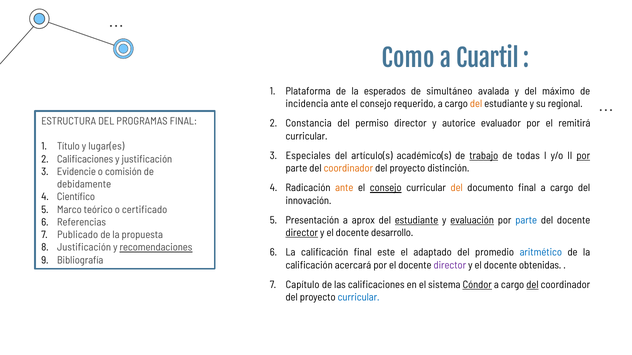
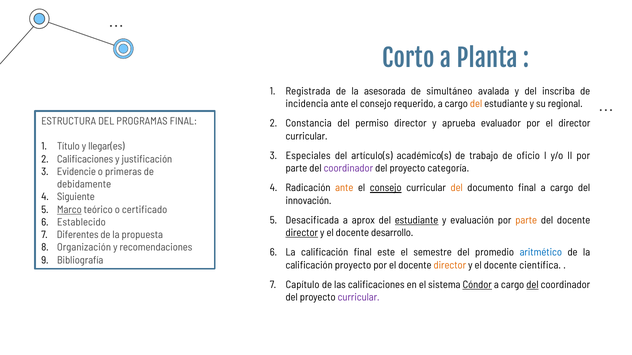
Como: Como -> Corto (408, 59)
Cuartil: Cuartil -> Planta (487, 59)
Plataforma: Plataforma -> Registrada (308, 91)
esperados: esperados -> asesorada (385, 91)
máximo: máximo -> inscriba (558, 91)
autorice: autorice -> aprueba (459, 124)
el remitirá: remitirá -> director (574, 124)
lugar(es: lugar(es -> llegar(es (106, 147)
trabajo underline: present -> none (484, 156)
todas: todas -> oficio (528, 156)
por underline: present -> none (583, 156)
coordinador colour: orange -> purple (348, 169)
distinción: distinción -> categoría (448, 169)
comisión: comisión -> primeras (123, 172)
Científico: Científico -> Siguiente (76, 197)
Marco underline: none -> present (69, 210)
Presentación: Presentación -> Desacificada (312, 221)
evaluación underline: present -> none (472, 221)
parte colour: blue -> orange (526, 221)
Referencias: Referencias -> Establecido (81, 223)
Publicado: Publicado -> Diferentes (78, 235)
Justificación: Justificación -> Organización (84, 248)
recomendaciones underline: present -> none (156, 248)
adaptado: adaptado -> semestre (433, 253)
calificación acercará: acercará -> proyecto (353, 265)
director colour: purple -> orange (450, 265)
obtenidas: obtenidas -> científica (540, 265)
curricular colour: blue -> purple (359, 298)
